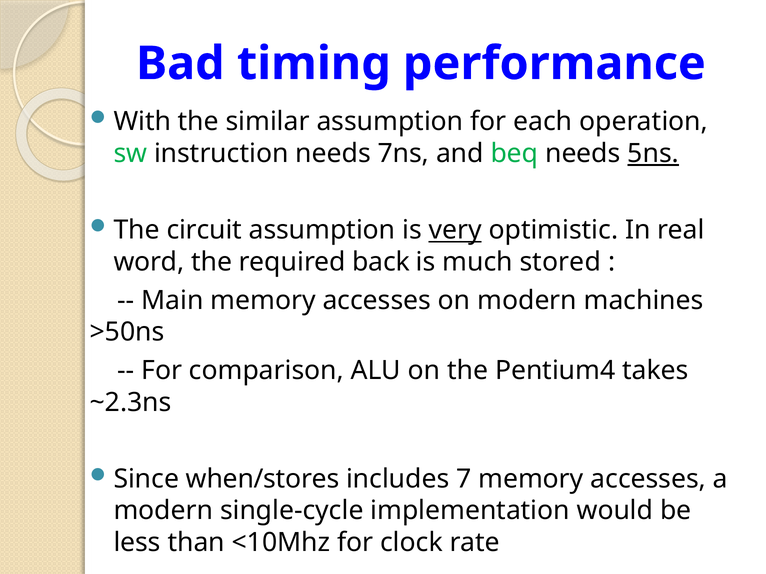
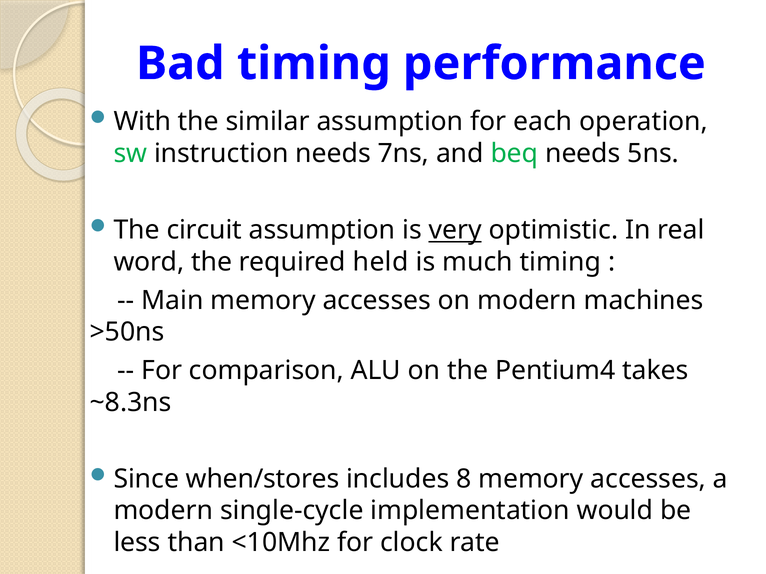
5ns underline: present -> none (653, 154)
back: back -> held (381, 262)
much stored: stored -> timing (560, 262)
~2.3ns: ~2.3ns -> ~8.3ns (131, 403)
7: 7 -> 8 (464, 479)
